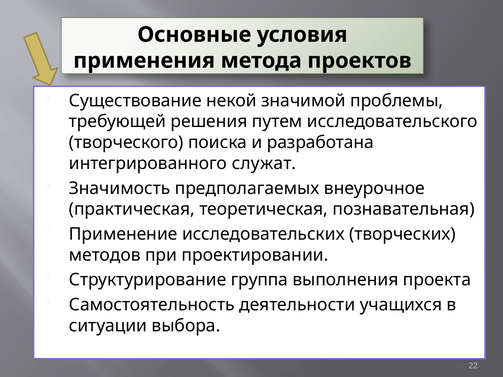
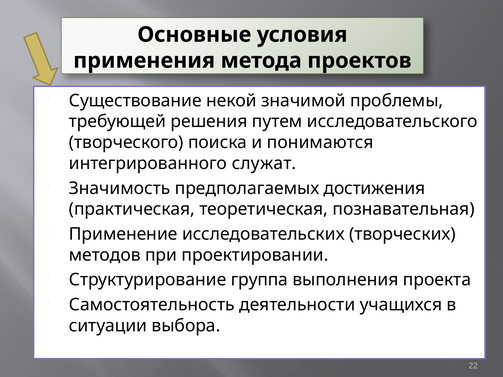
разработана: разработана -> понимаются (320, 143)
внеурочное: внеурочное -> достижения (374, 188)
